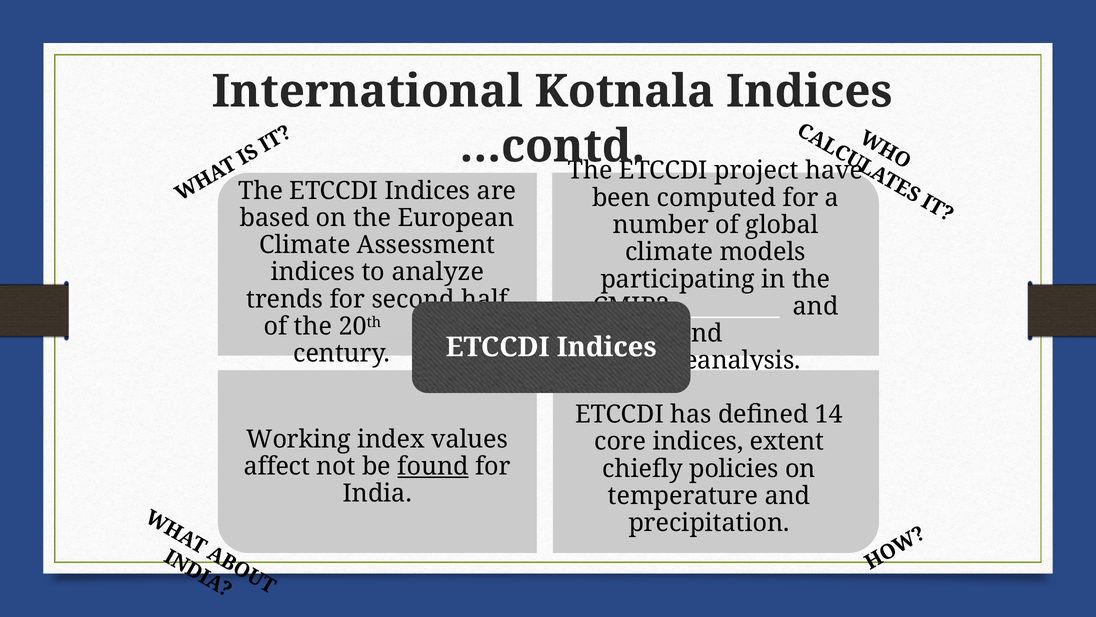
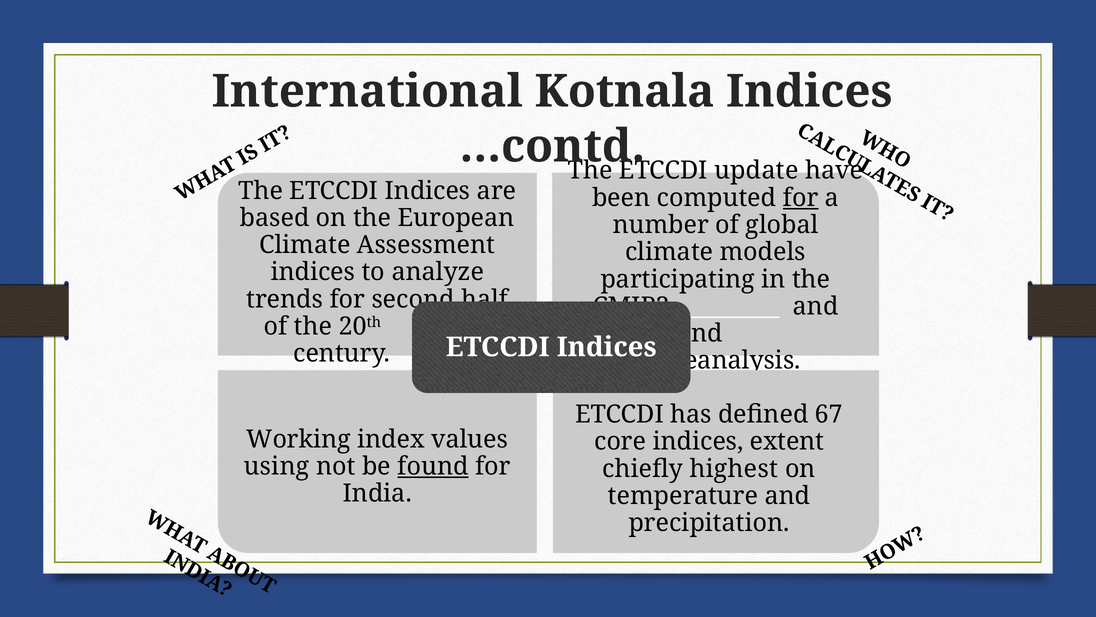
project: project -> update (756, 171)
for underline: none -> present (801, 198)
14: 14 -> 67 (829, 414)
affect: affect -> using (277, 466)
policies: policies -> highest (734, 468)
